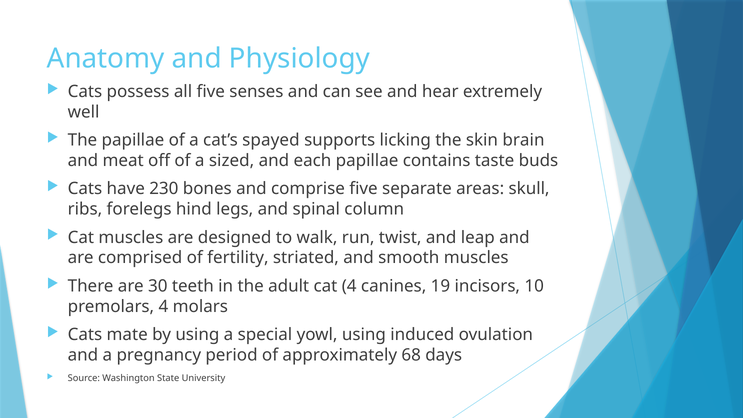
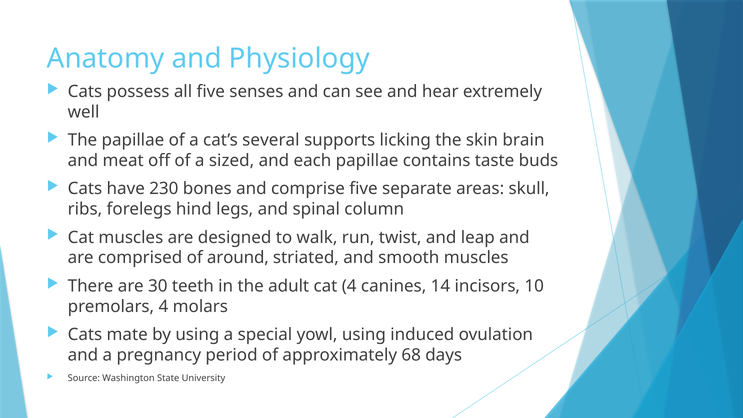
spayed: spayed -> several (271, 140)
fertility: fertility -> around (238, 258)
19: 19 -> 14 (440, 286)
